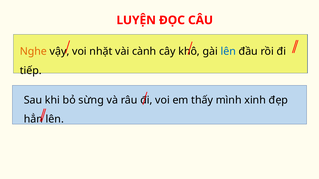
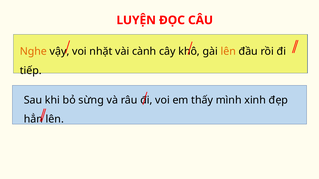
lên colour: blue -> orange (228, 52)
